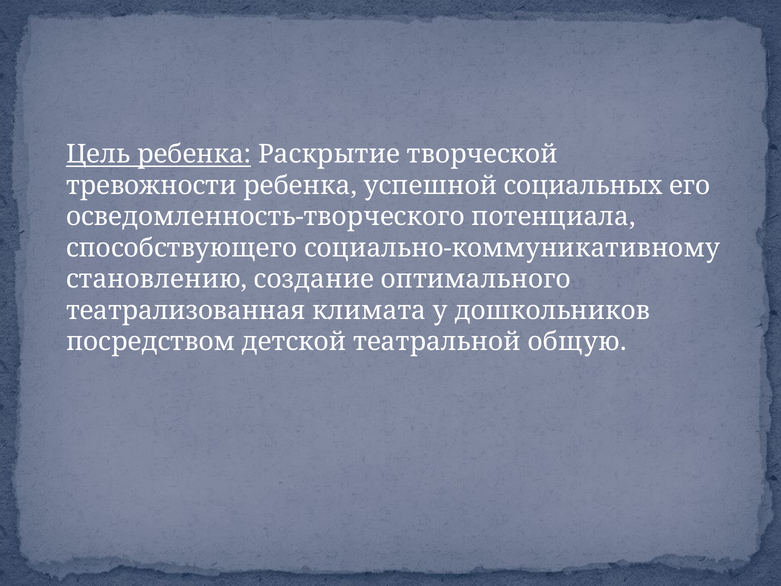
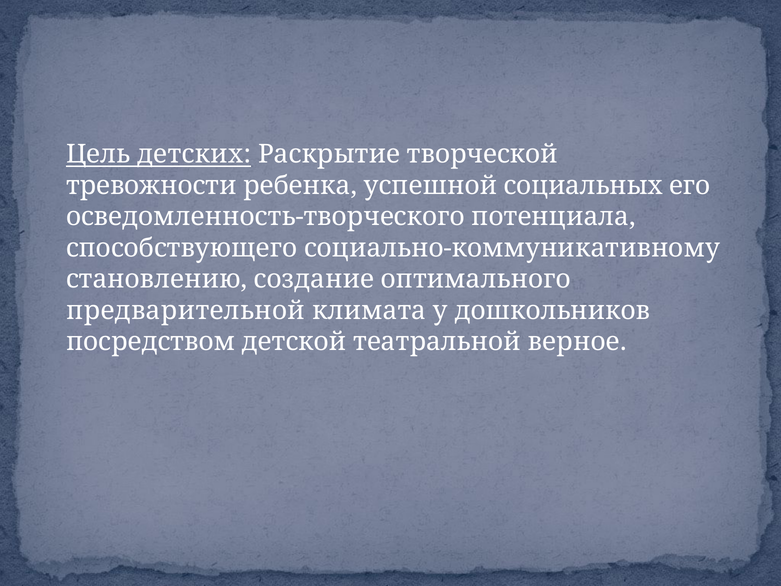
Цель ребенка: ребенка -> детских (194, 154)
театрализованная: театрализованная -> предварительной (186, 310)
общую: общую -> верное (577, 342)
